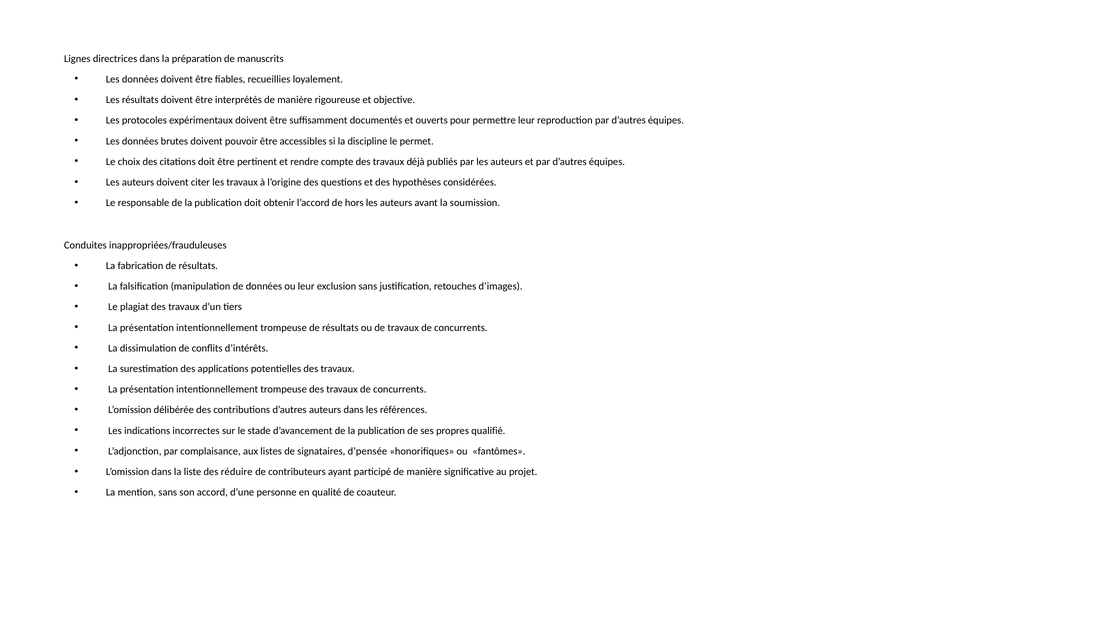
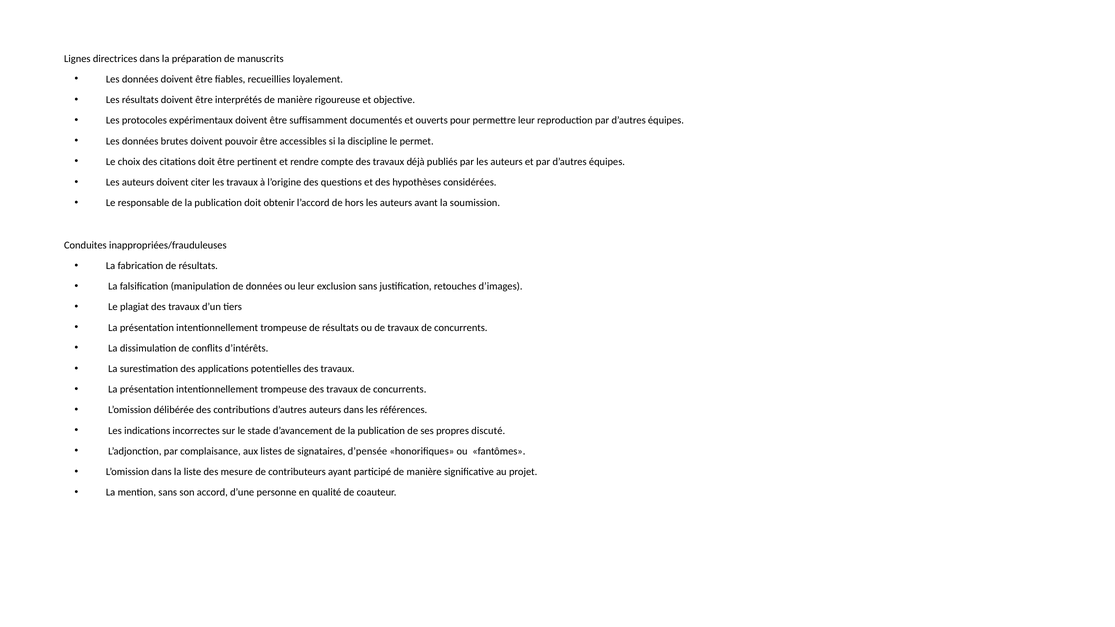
qualifié: qualifié -> discuté (488, 431)
réduire: réduire -> mesure (237, 472)
